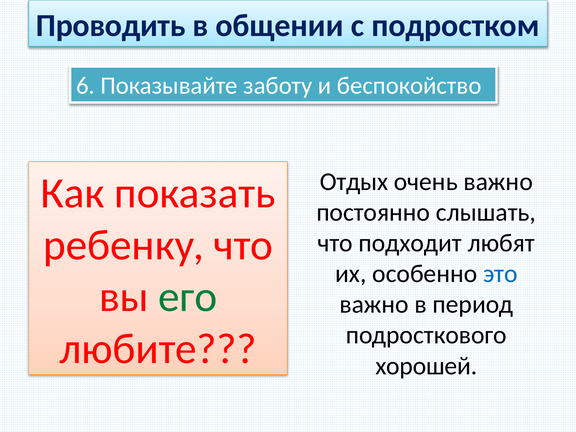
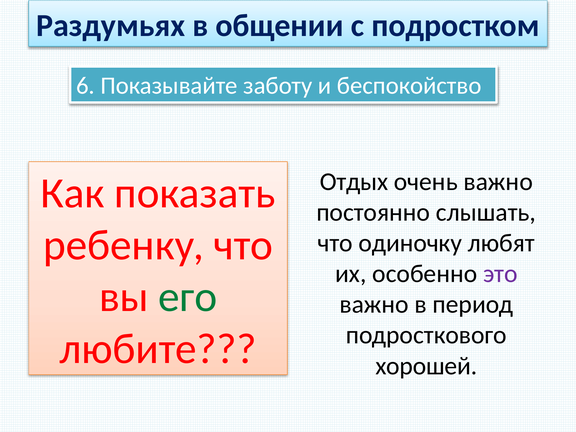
Проводить: Проводить -> Раздумьях (111, 26)
подходит: подходит -> одиночку (410, 243)
это colour: blue -> purple (500, 274)
